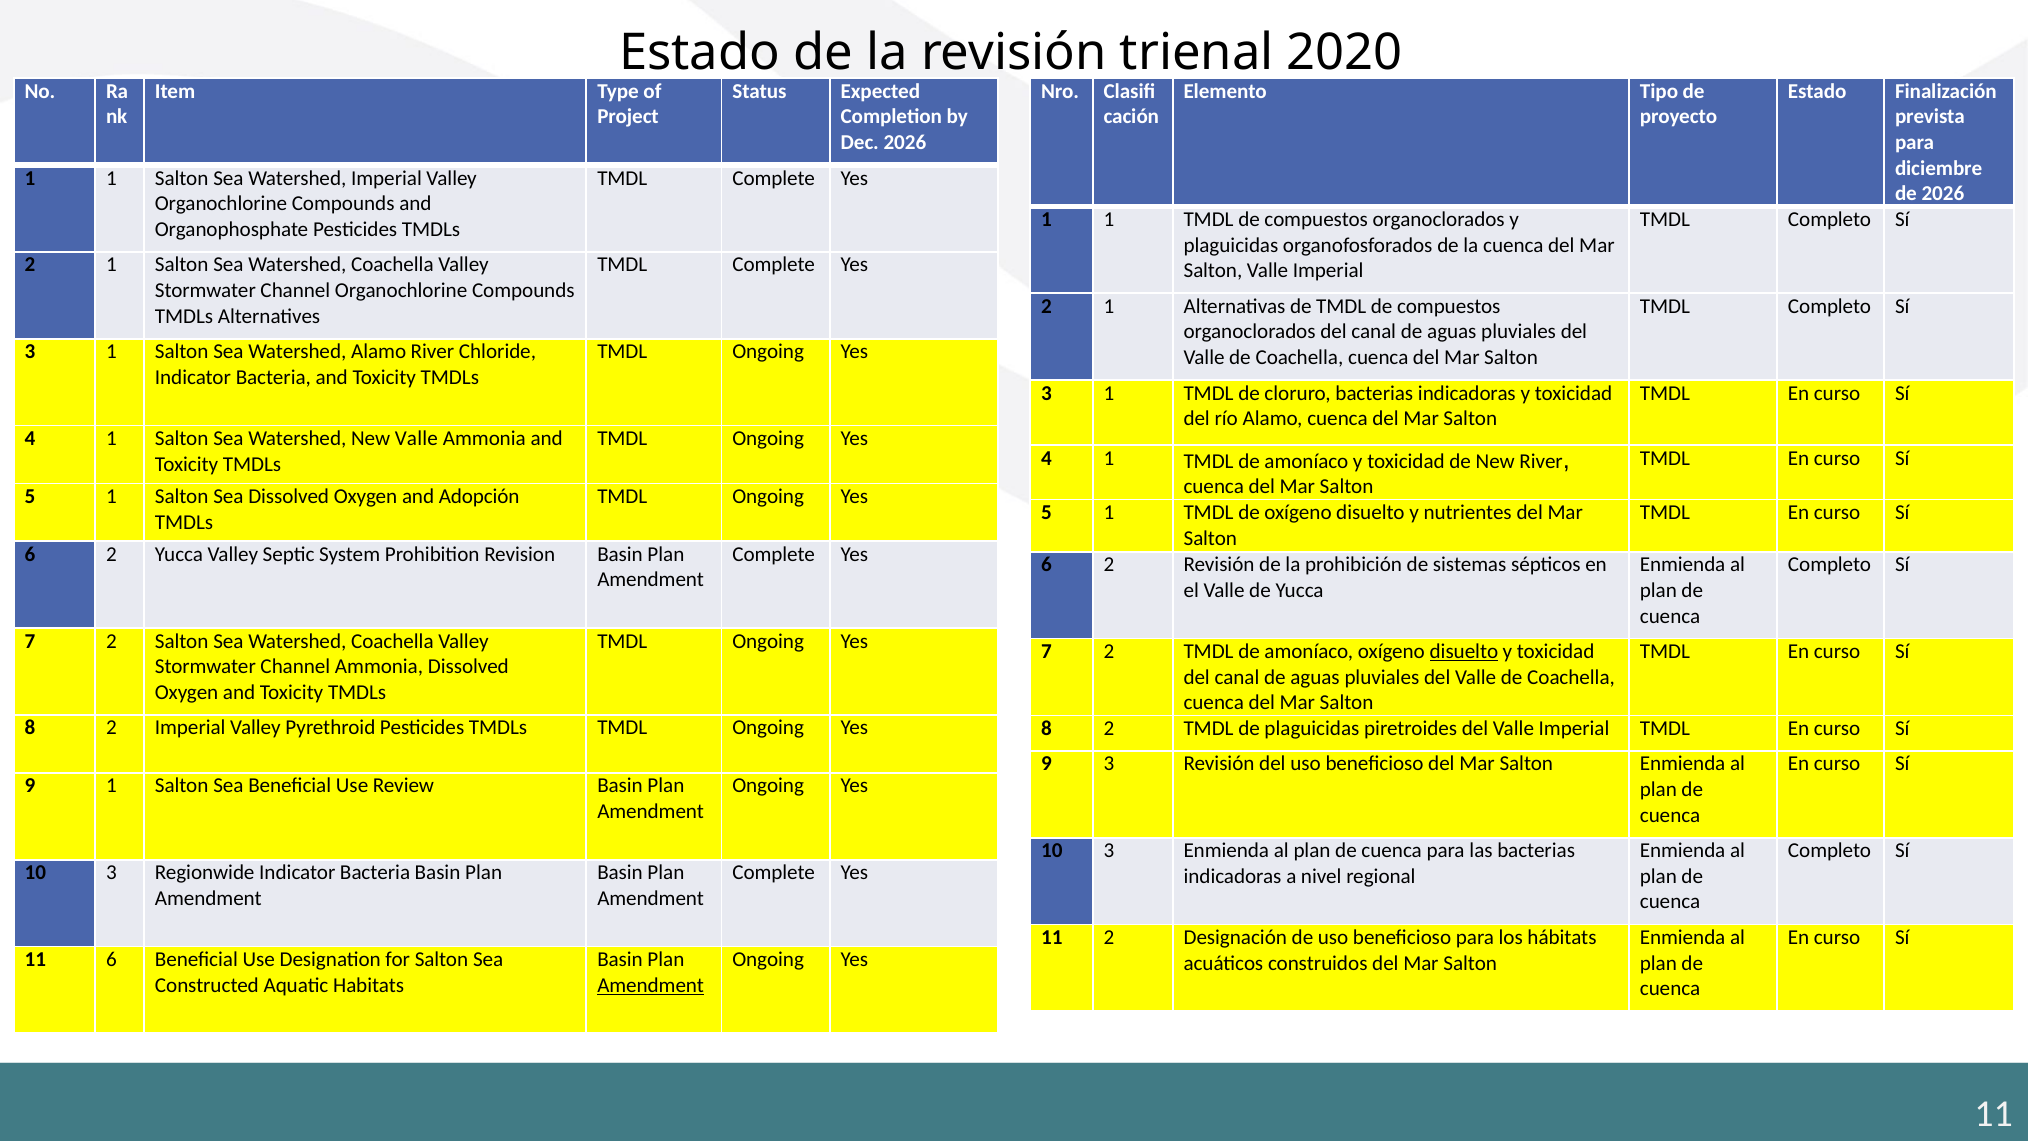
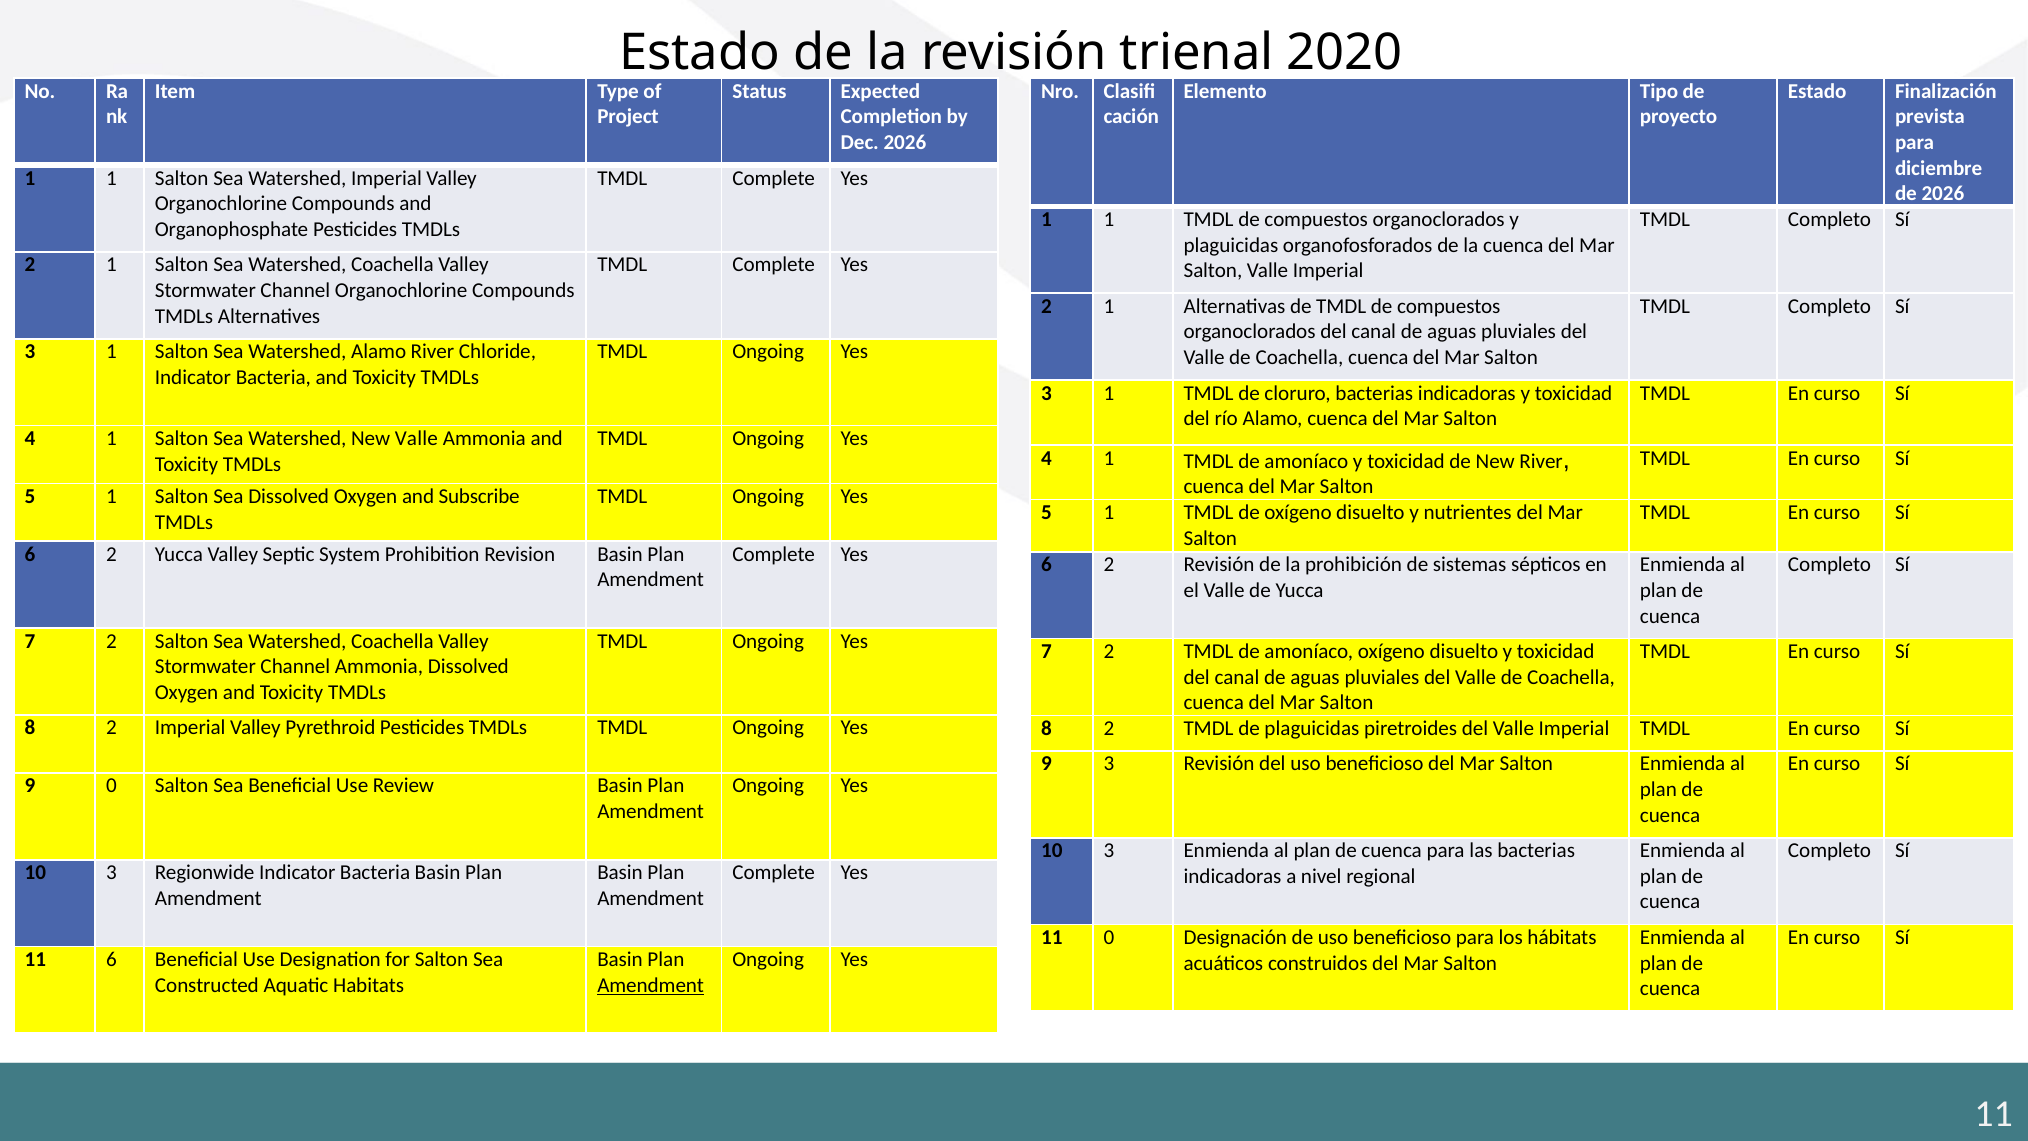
Adopción: Adopción -> Subscribe (479, 496)
disuelto underline: present -> none (1464, 651)
9 1: 1 -> 0 (111, 786)
11 2: 2 -> 0 (1109, 937)
